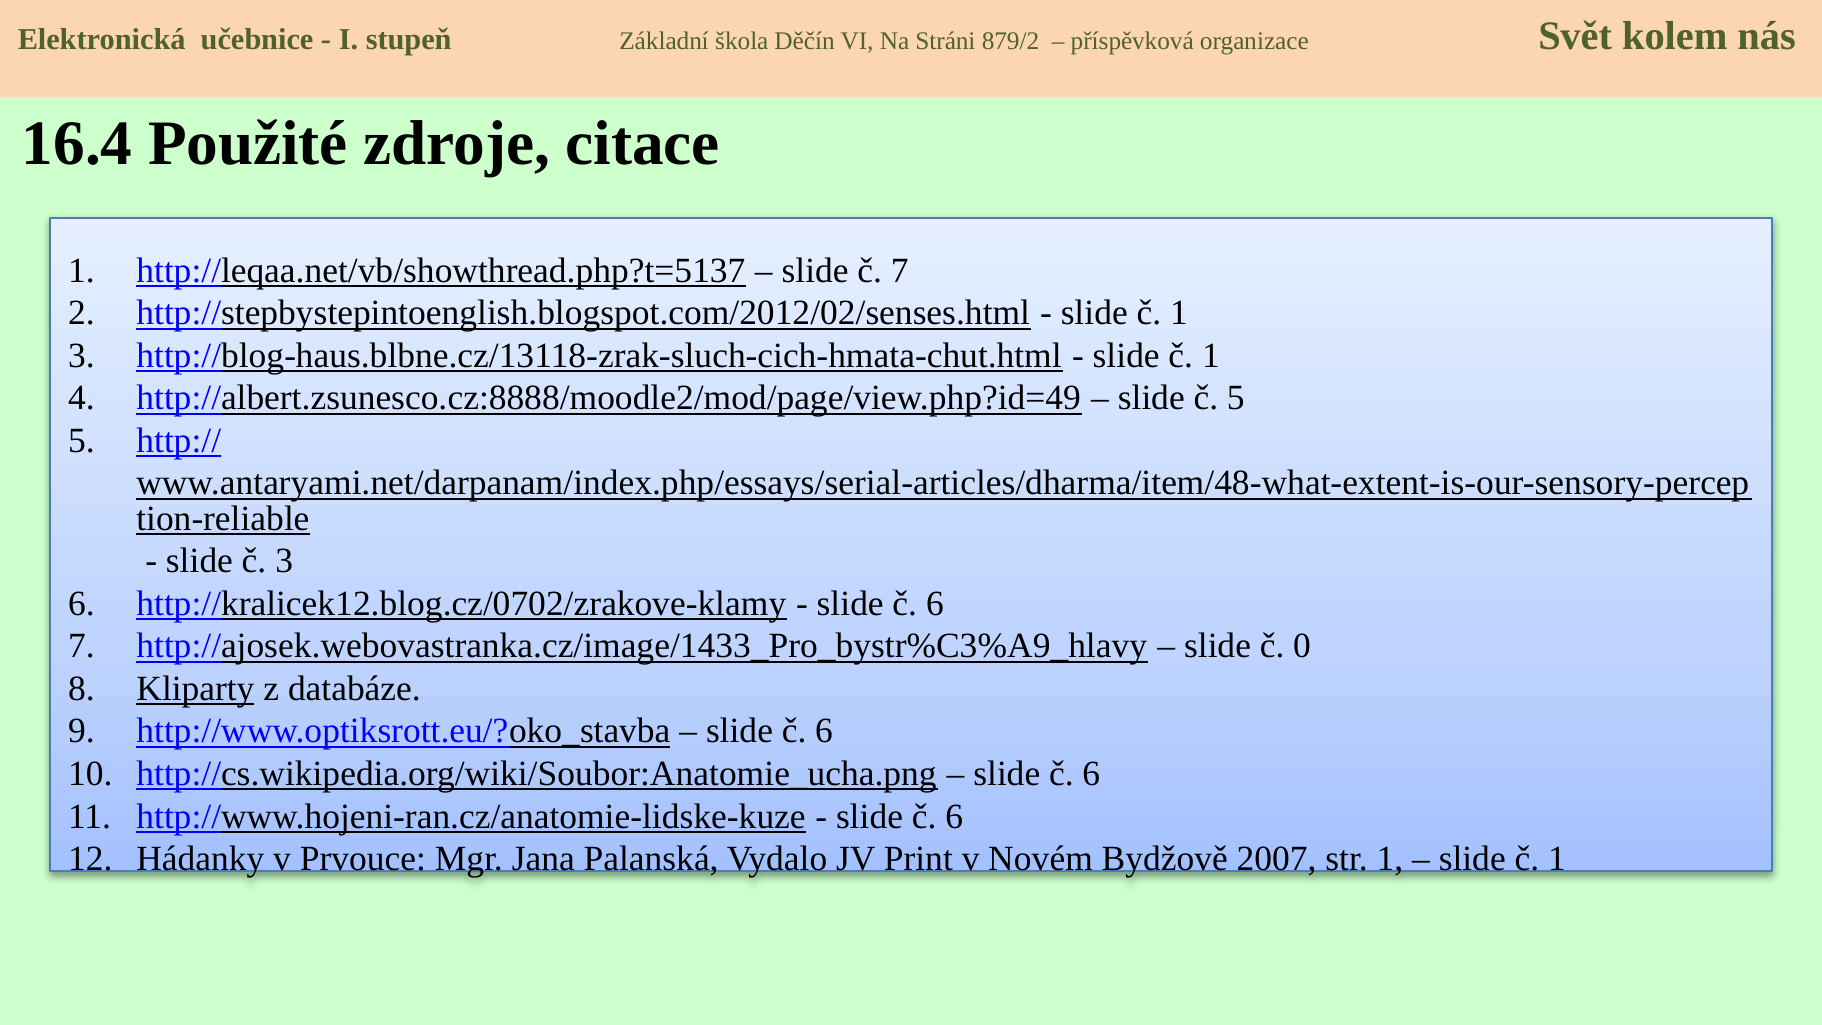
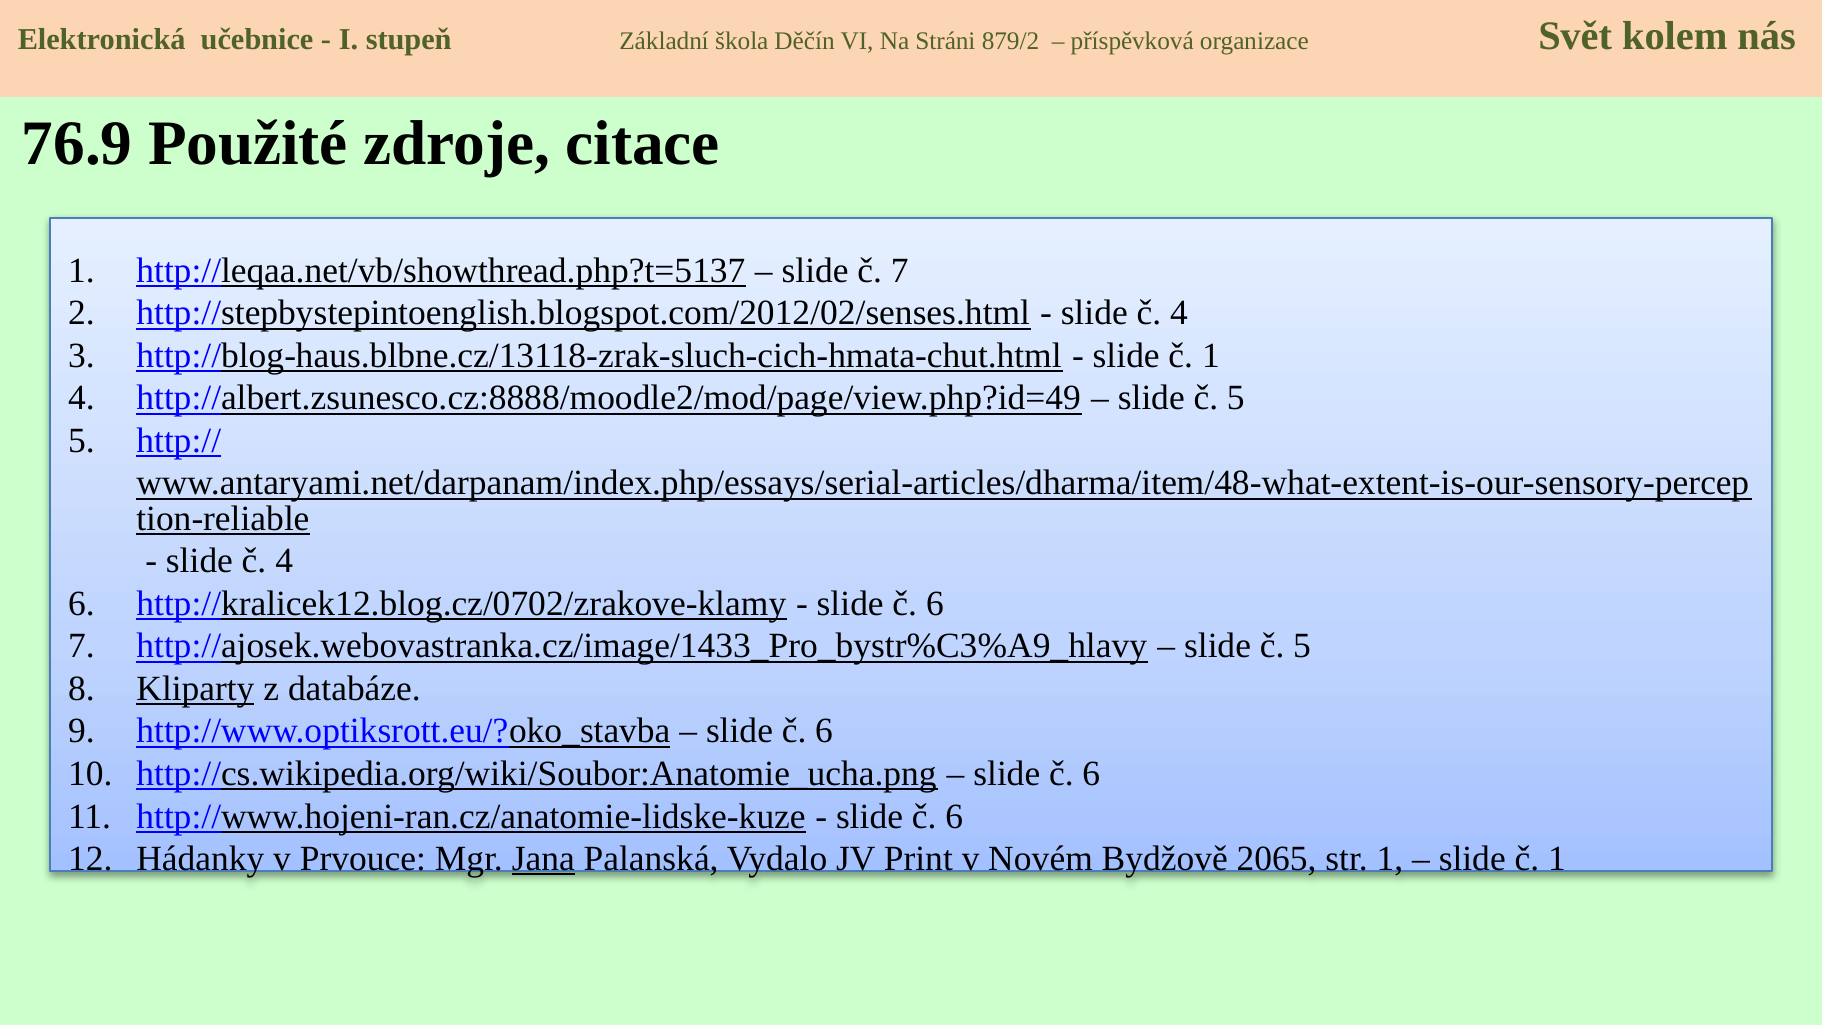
16.4: 16.4 -> 76.9 (77, 144)
1: 1 -> 4 (1179, 313)
3: 3 -> 4 (284, 561)
0: 0 -> 5 (1302, 646)
Jana underline: none -> present (543, 859)
2007: 2007 -> 2065 (1277, 859)
